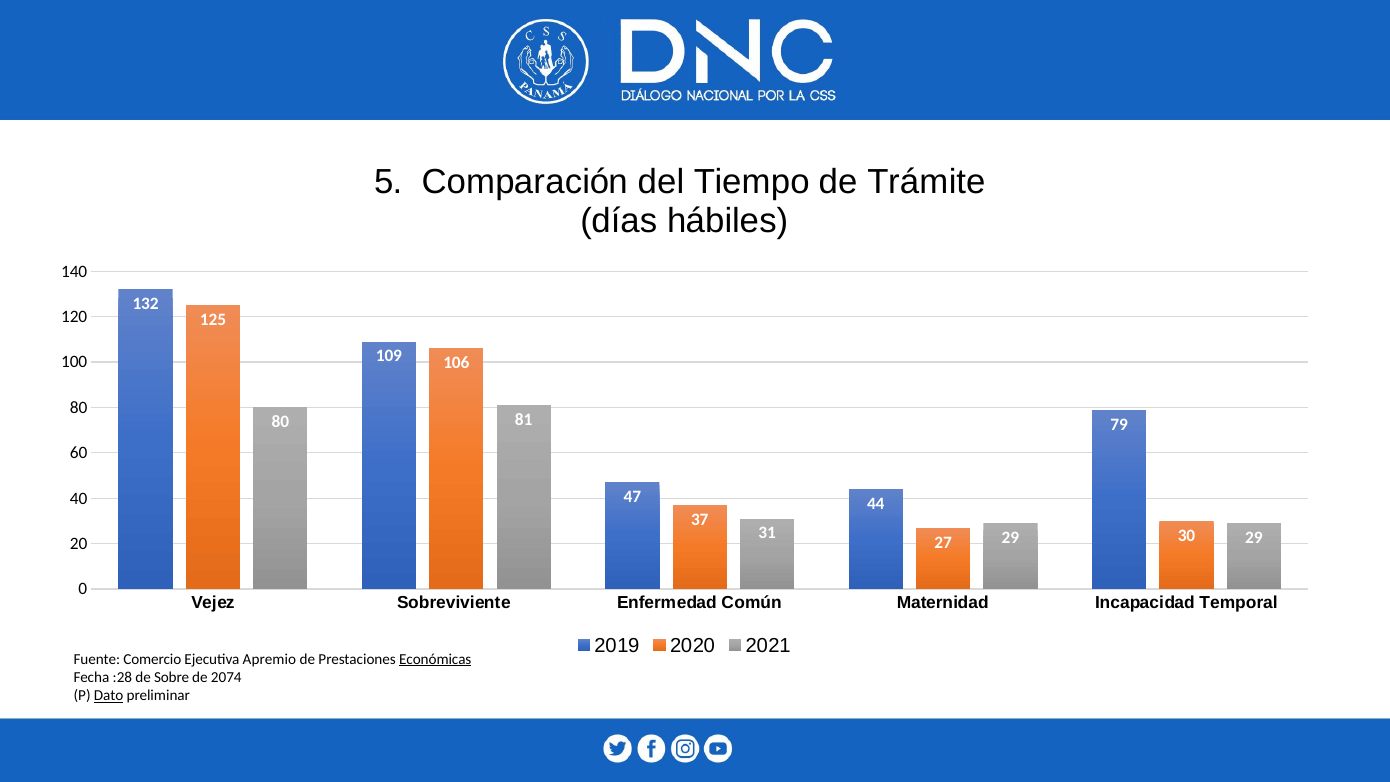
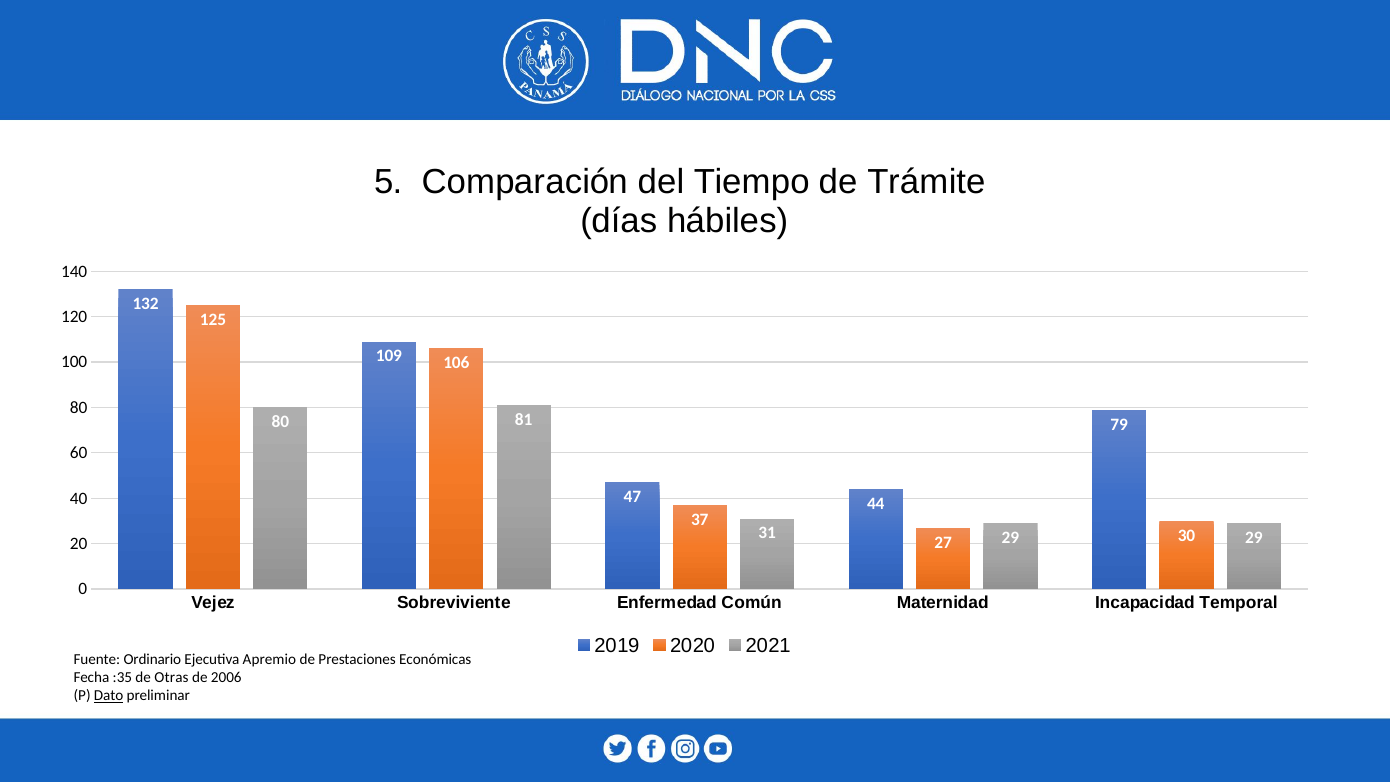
Comercio: Comercio -> Ordinario (152, 659)
Económicas underline: present -> none (435, 659)
:28: :28 -> :35 (122, 677)
Sobre: Sobre -> Otras (172, 677)
2074: 2074 -> 2006 (226, 677)
